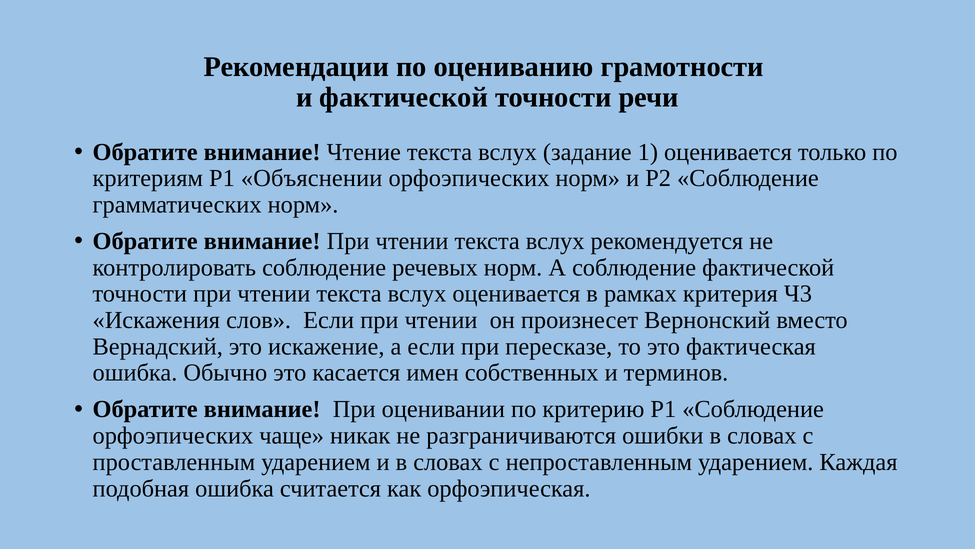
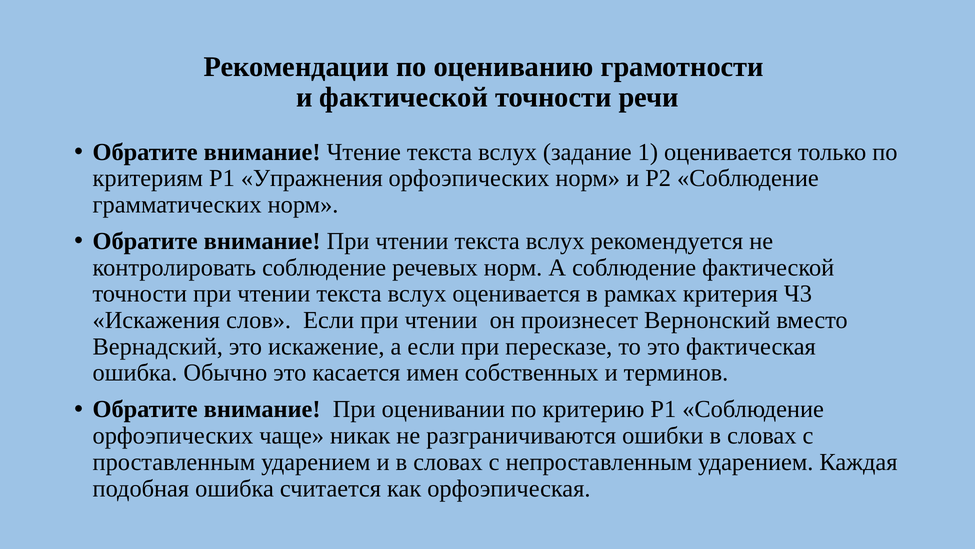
Объяснении: Объяснении -> Упражнения (312, 178)
